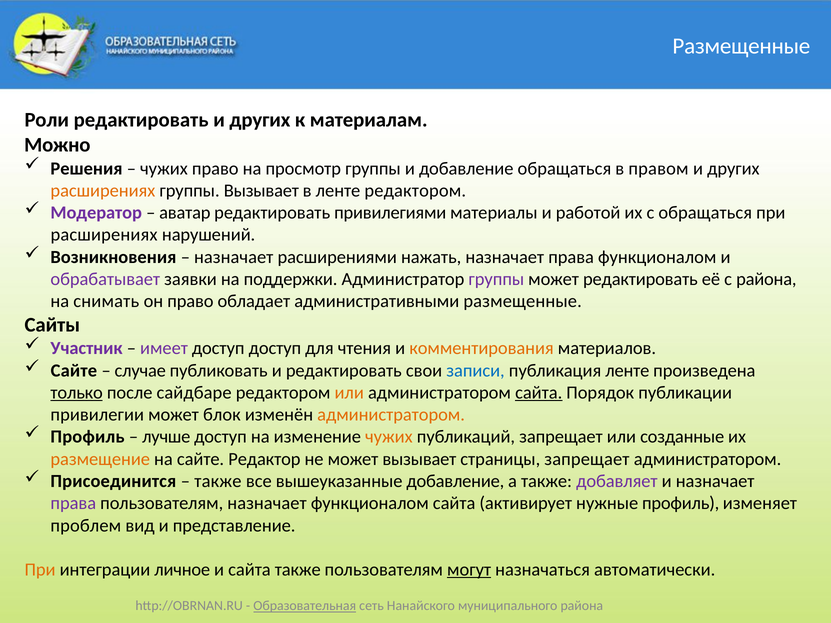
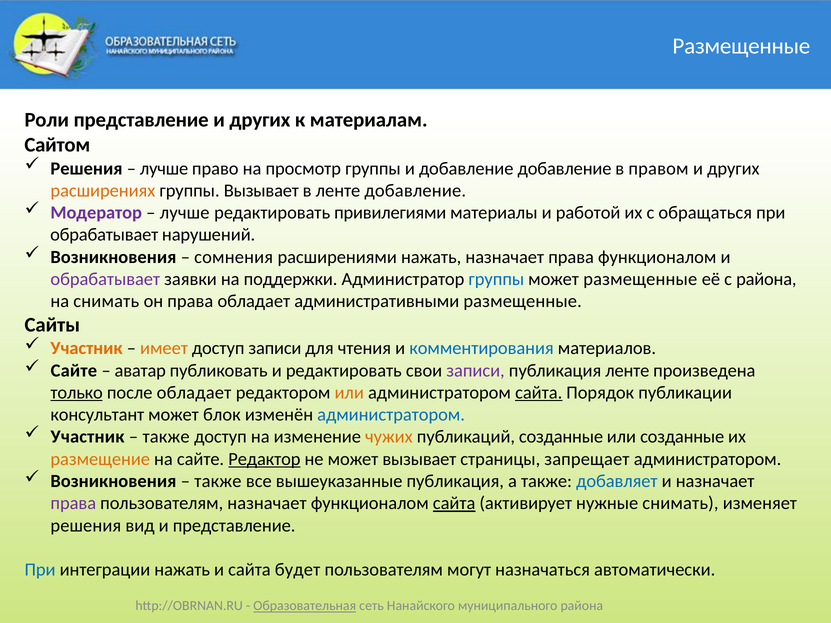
Роли редактировать: редактировать -> представление (141, 120)
Можно: Можно -> Сайтом (57, 145)
чужих: чужих -> лучше (164, 168)
добавление обращаться: обращаться -> добавление (565, 168)
ленте редактором: редактором -> добавление (415, 191)
аватар: аватар -> лучше (185, 213)
расширениях: расширениях -> обрабатывает (104, 235)
назначает: назначает -> сомнения (234, 257)
группы colour: purple -> blue (496, 279)
может редактировать: редактировать -> размещенные (640, 279)
он право: право -> права (190, 301)
Участник colour: purple -> orange (87, 348)
имеет colour: purple -> orange (164, 348)
доступ доступ: доступ -> записи (275, 348)
комментирования colour: orange -> blue (482, 348)
случае: случае -> аватар (140, 371)
записи colour: blue -> purple (476, 371)
после сайдбаре: сайдбаре -> обладает (194, 393)
привилегии: привилегии -> консультант (97, 415)
администратором colour: orange -> blue (391, 415)
Профиль: Профиль -> Участник (88, 437)
лучше: лучше -> также (166, 437)
публикаций запрещает: запрещает -> созданные (561, 437)
Редактор underline: none -> present (264, 459)
Присоединится: Присоединится -> Возникновения (113, 481)
вышеуказанные добавление: добавление -> публикация (455, 481)
добавляет colour: purple -> blue (617, 481)
сайта underline: none -> present (454, 504)
нужные профиль: профиль -> снимать (680, 504)
проблем: проблем -> решения (86, 526)
При colour: orange -> blue (40, 570)
интеграции личное: личное -> нажать (182, 570)
сайта также: также -> будет (298, 570)
могут underline: present -> none (469, 570)
